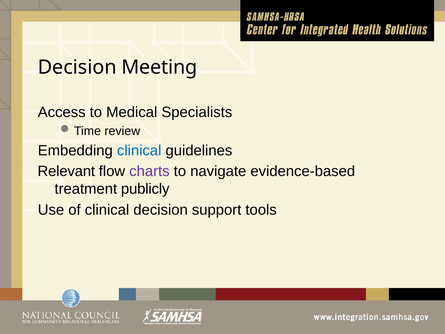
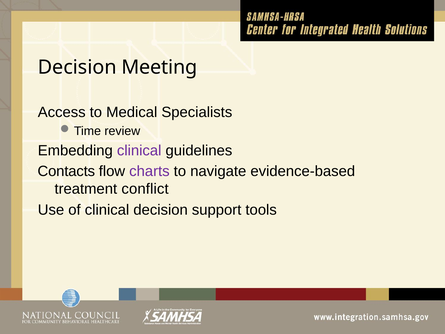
clinical colour: blue -> purple (139, 150)
Relevant: Relevant -> Contacts (66, 171)
publicly: publicly -> conflict (145, 189)
